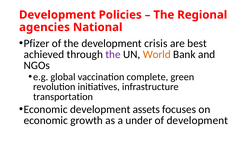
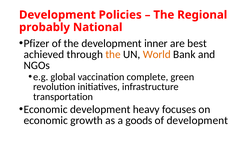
agencies: agencies -> probably (45, 27)
crisis: crisis -> inner (156, 43)
the colour: purple -> orange (113, 54)
assets: assets -> heavy (146, 109)
under: under -> goods (139, 120)
